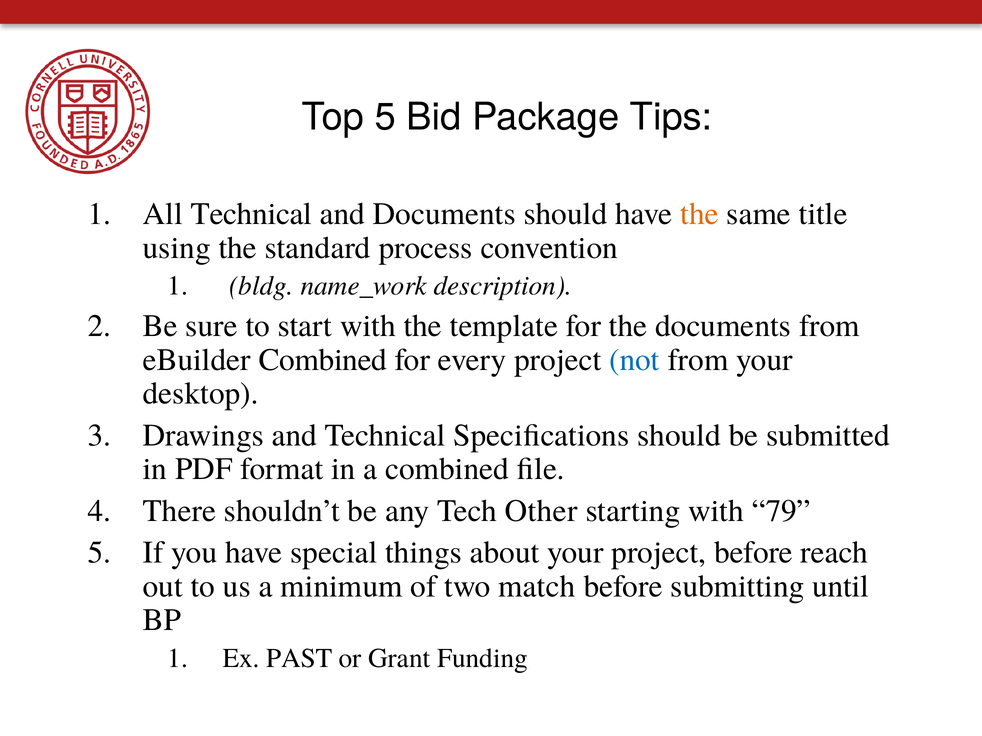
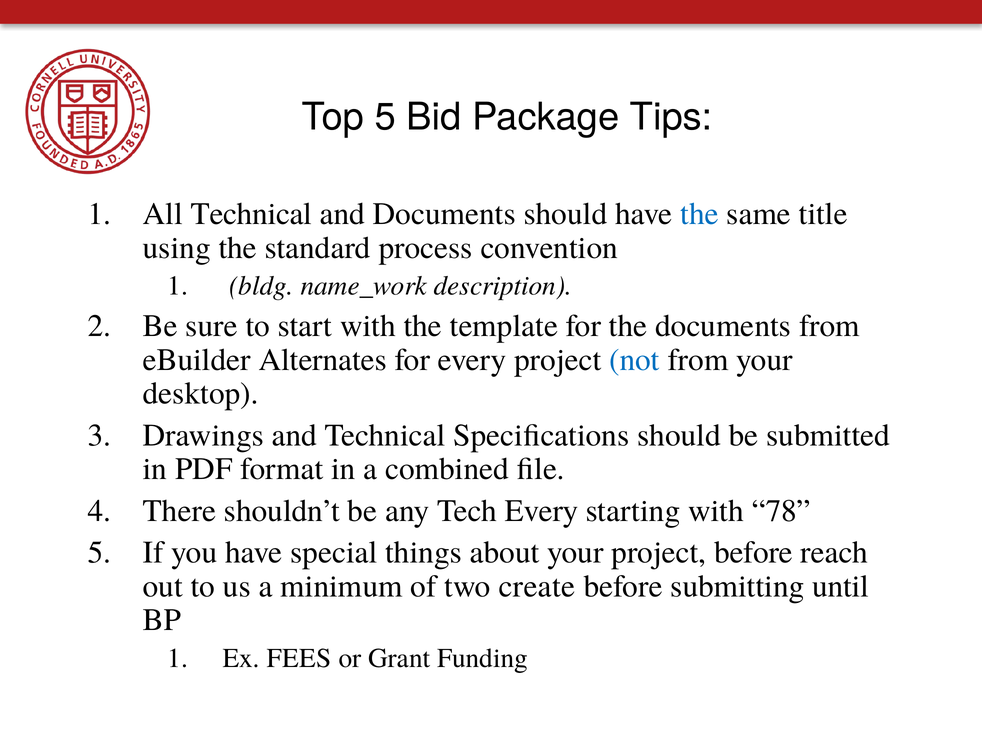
the colour: orange -> blue (699, 214)
eBuilder Combined: Combined -> Alternates (323, 360)
Tech Other: Other -> Every (542, 511)
79: 79 -> 78 (781, 511)
match: match -> create (537, 587)
PAST: PAST -> FEES (299, 659)
